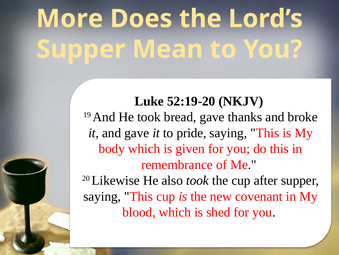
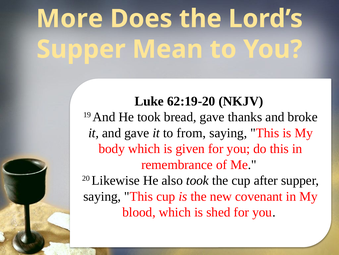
52:19-20: 52:19-20 -> 62:19-20 (191, 101)
pride: pride -> from (191, 133)
